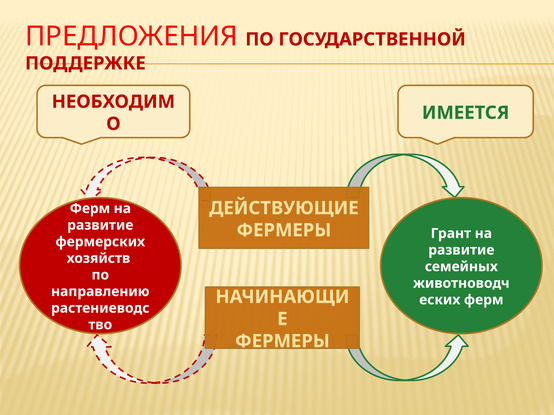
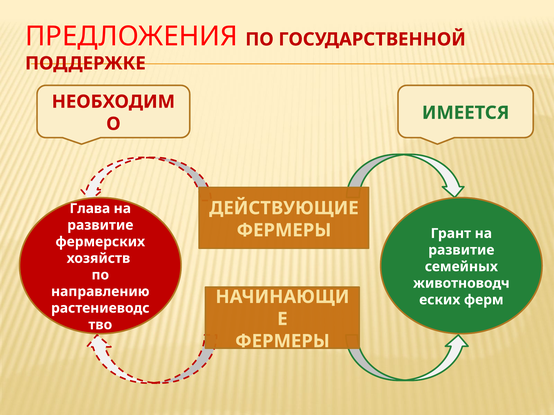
Ферм: Ферм -> Глава (90, 209)
